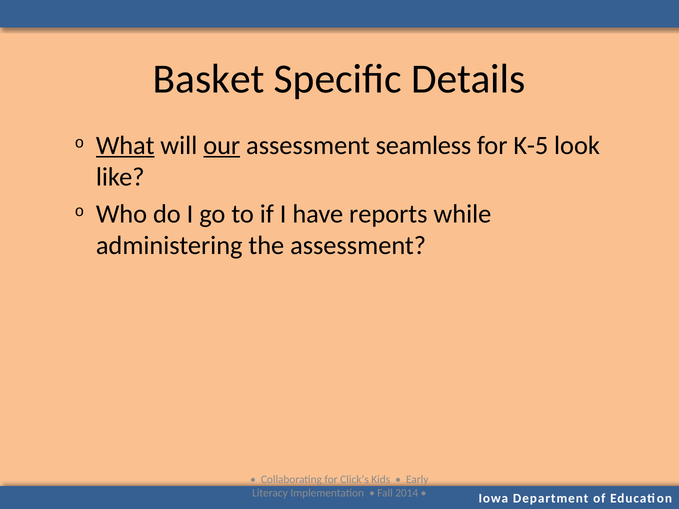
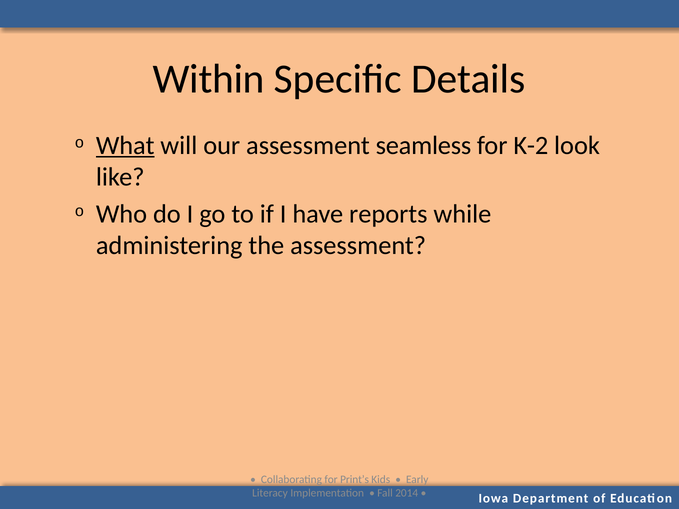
Basket: Basket -> Within (209, 79)
our underline: present -> none (222, 146)
K-5: K-5 -> K-2 (531, 146)
Click’s: Click’s -> Print’s (355, 480)
